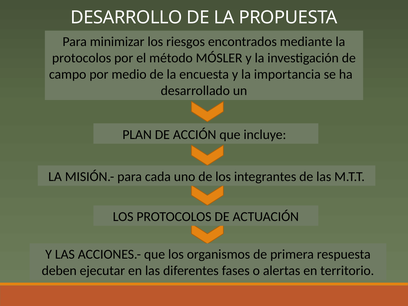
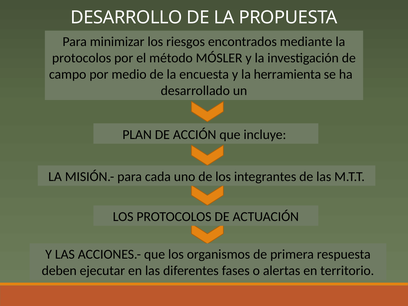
importancia: importancia -> herramienta (287, 74)
